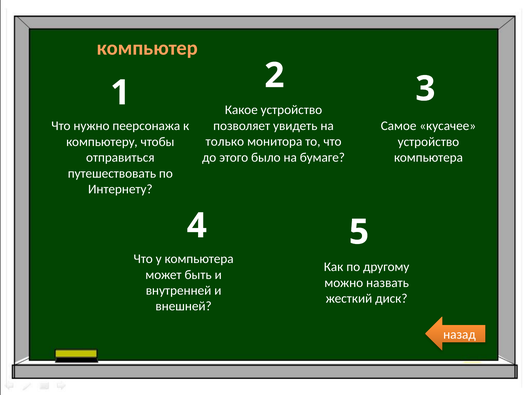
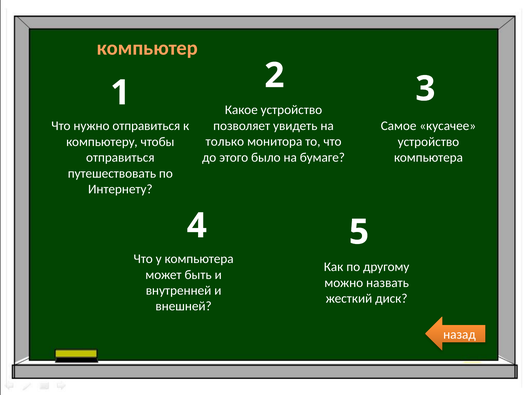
нужно пеерсонажа: пеерсонажа -> отправиться (146, 126)
